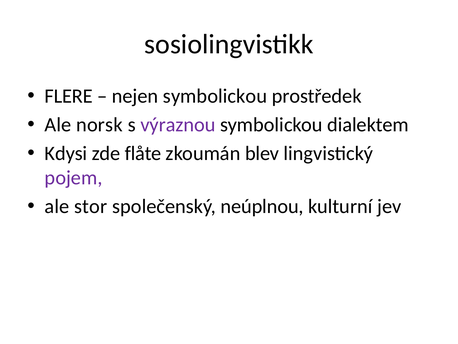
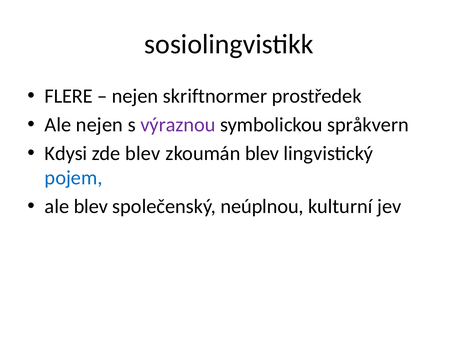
nejen symbolickou: symbolickou -> skriftnormer (215, 96)
Ale norsk: norsk -> nejen (99, 125)
dialektem: dialektem -> språkvern (368, 125)
zde flåte: flåte -> blev (143, 153)
pojem colour: purple -> blue (74, 178)
ale stor: stor -> blev (91, 206)
